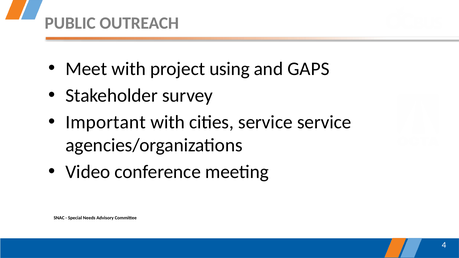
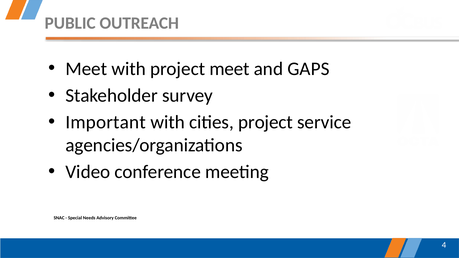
project using: using -> meet (230, 69)
cities service: service -> project (266, 122)
